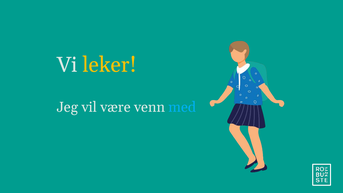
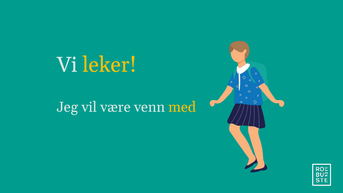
med colour: light blue -> yellow (182, 107)
